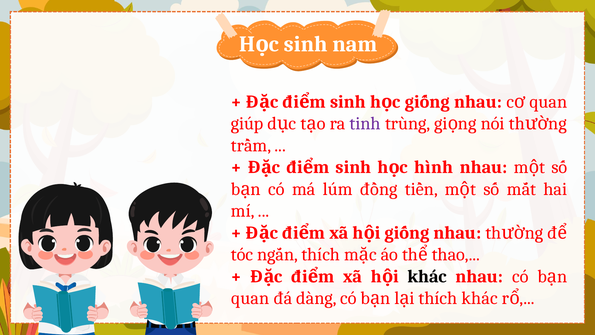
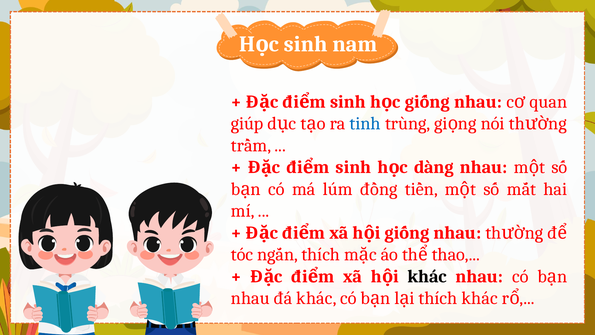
tinh colour: purple -> blue (365, 123)
hình: hình -> dàng (434, 167)
quan: quan -> nhau (250, 298)
đá dàng: dàng -> khác (316, 298)
